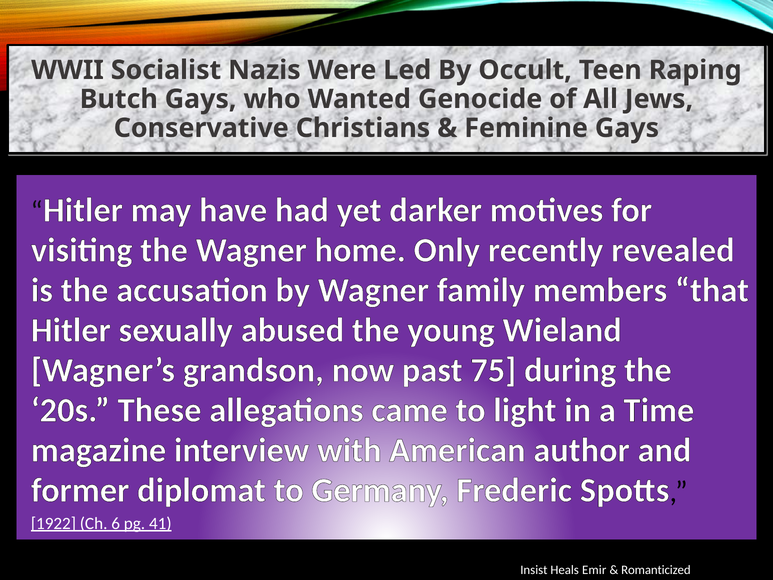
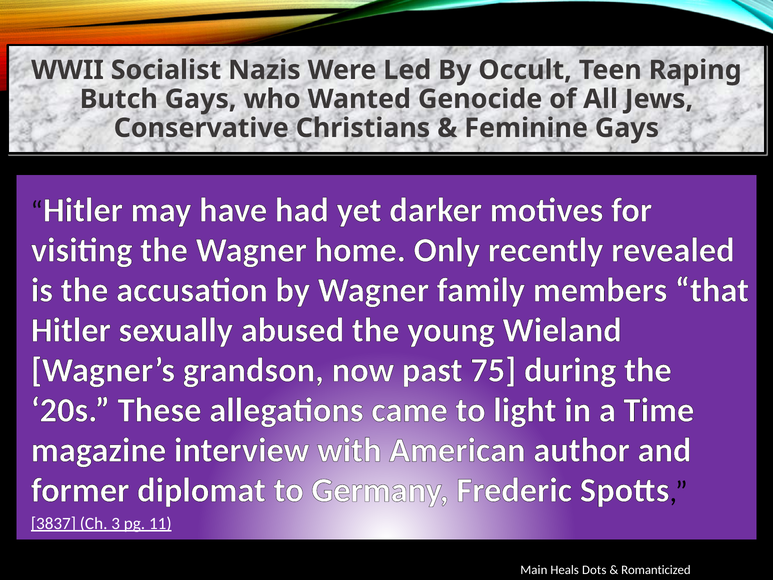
1922: 1922 -> 3837 (53, 523)
6: 6 -> 3 (116, 523)
41: 41 -> 11 (160, 523)
Insist: Insist -> Main (534, 570)
Emir: Emir -> Dots (594, 570)
